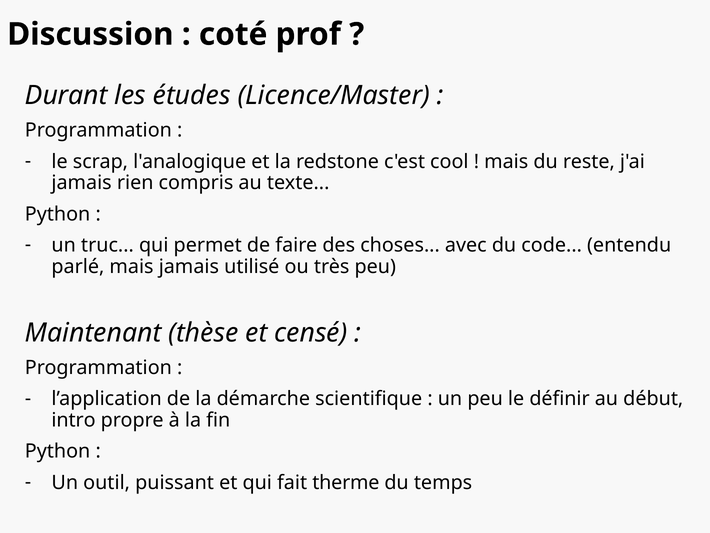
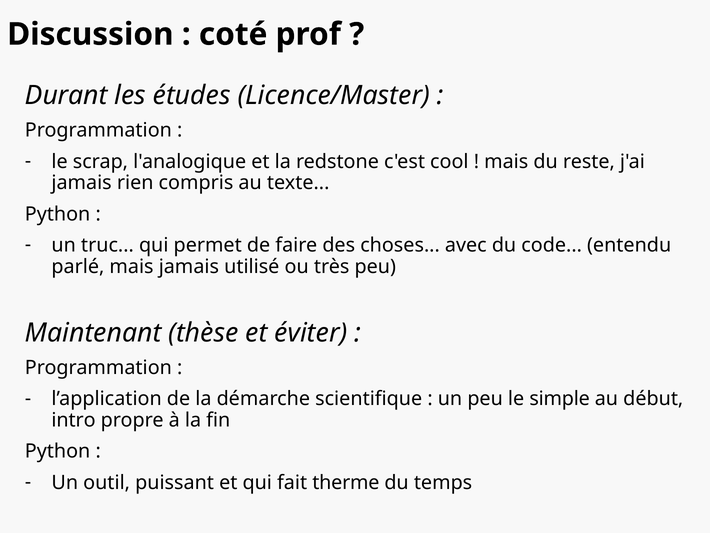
censé: censé -> éviter (311, 332)
définir: définir -> simple (560, 399)
